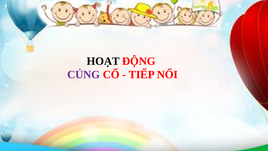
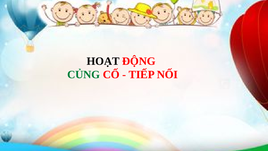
CỦNG colour: purple -> green (84, 75)
